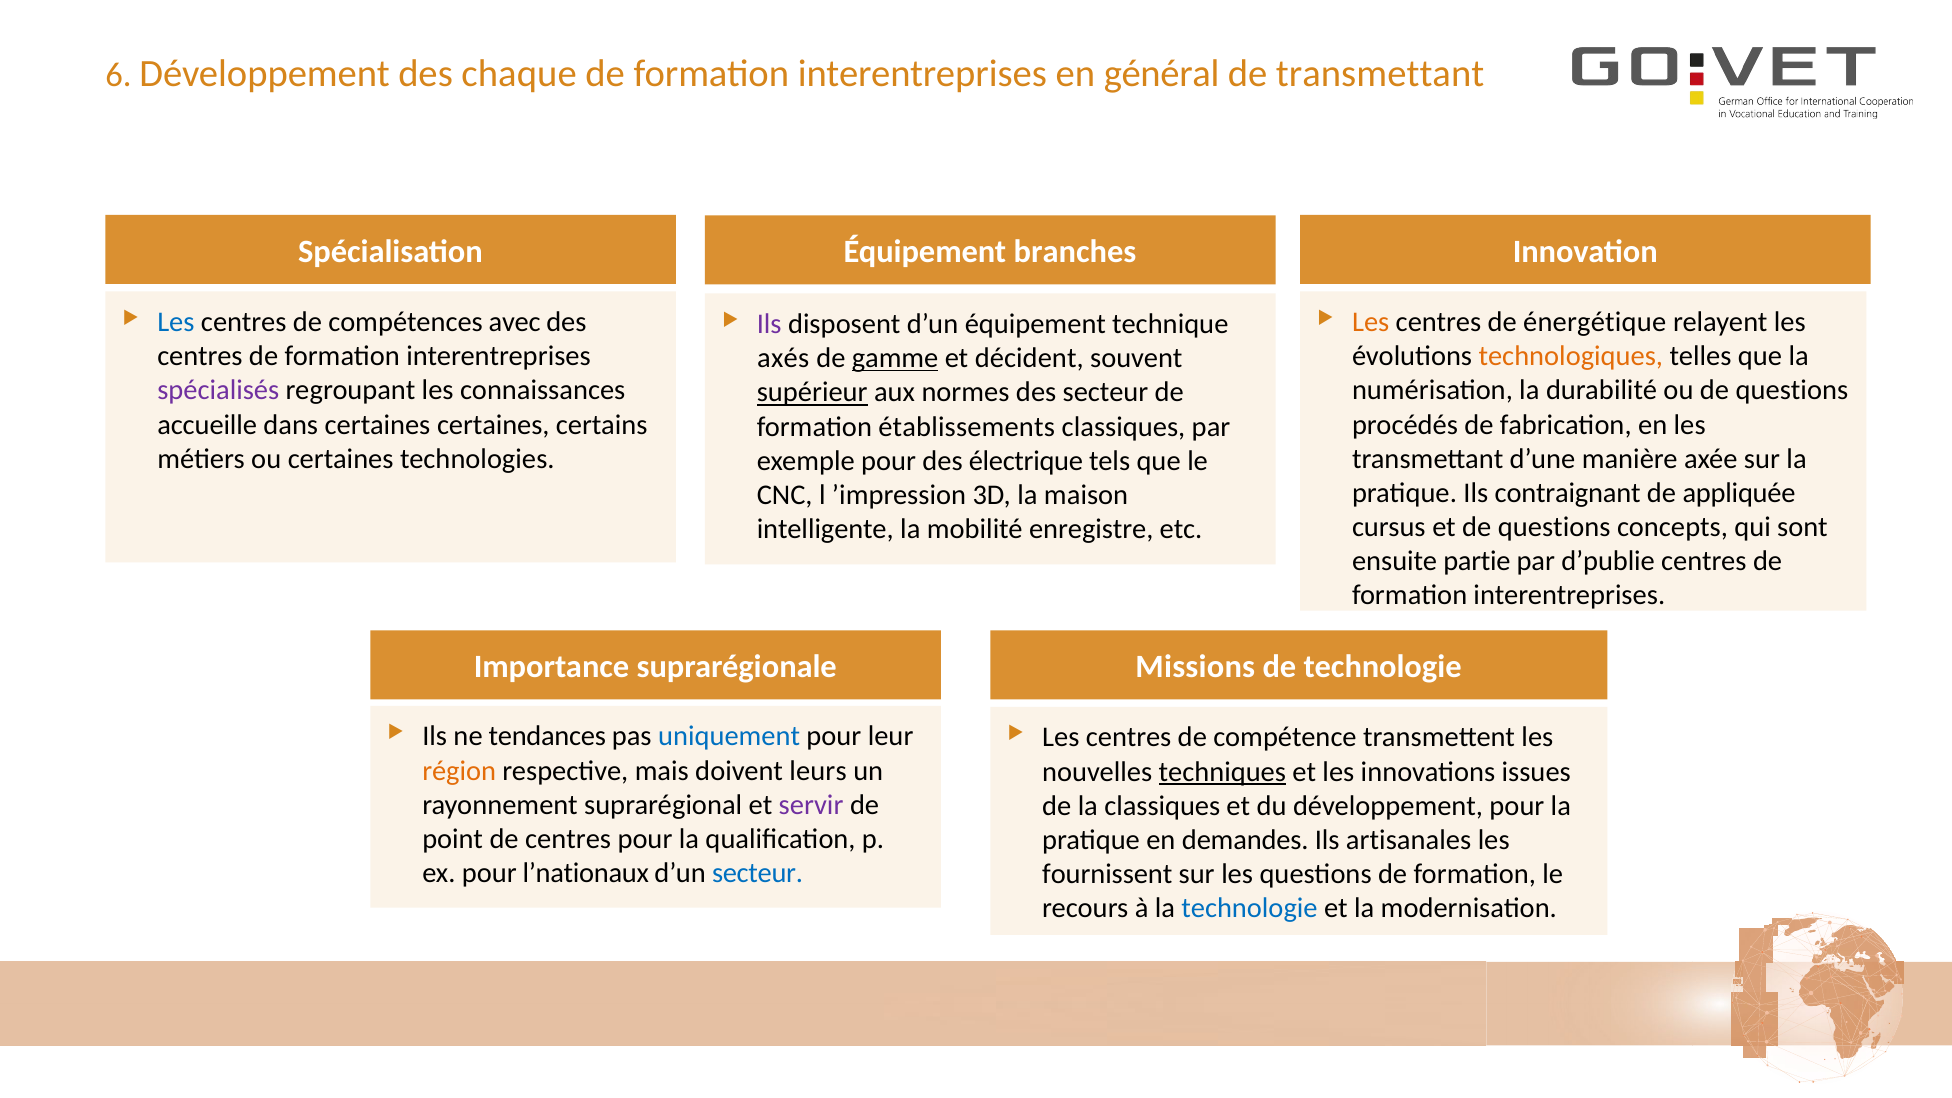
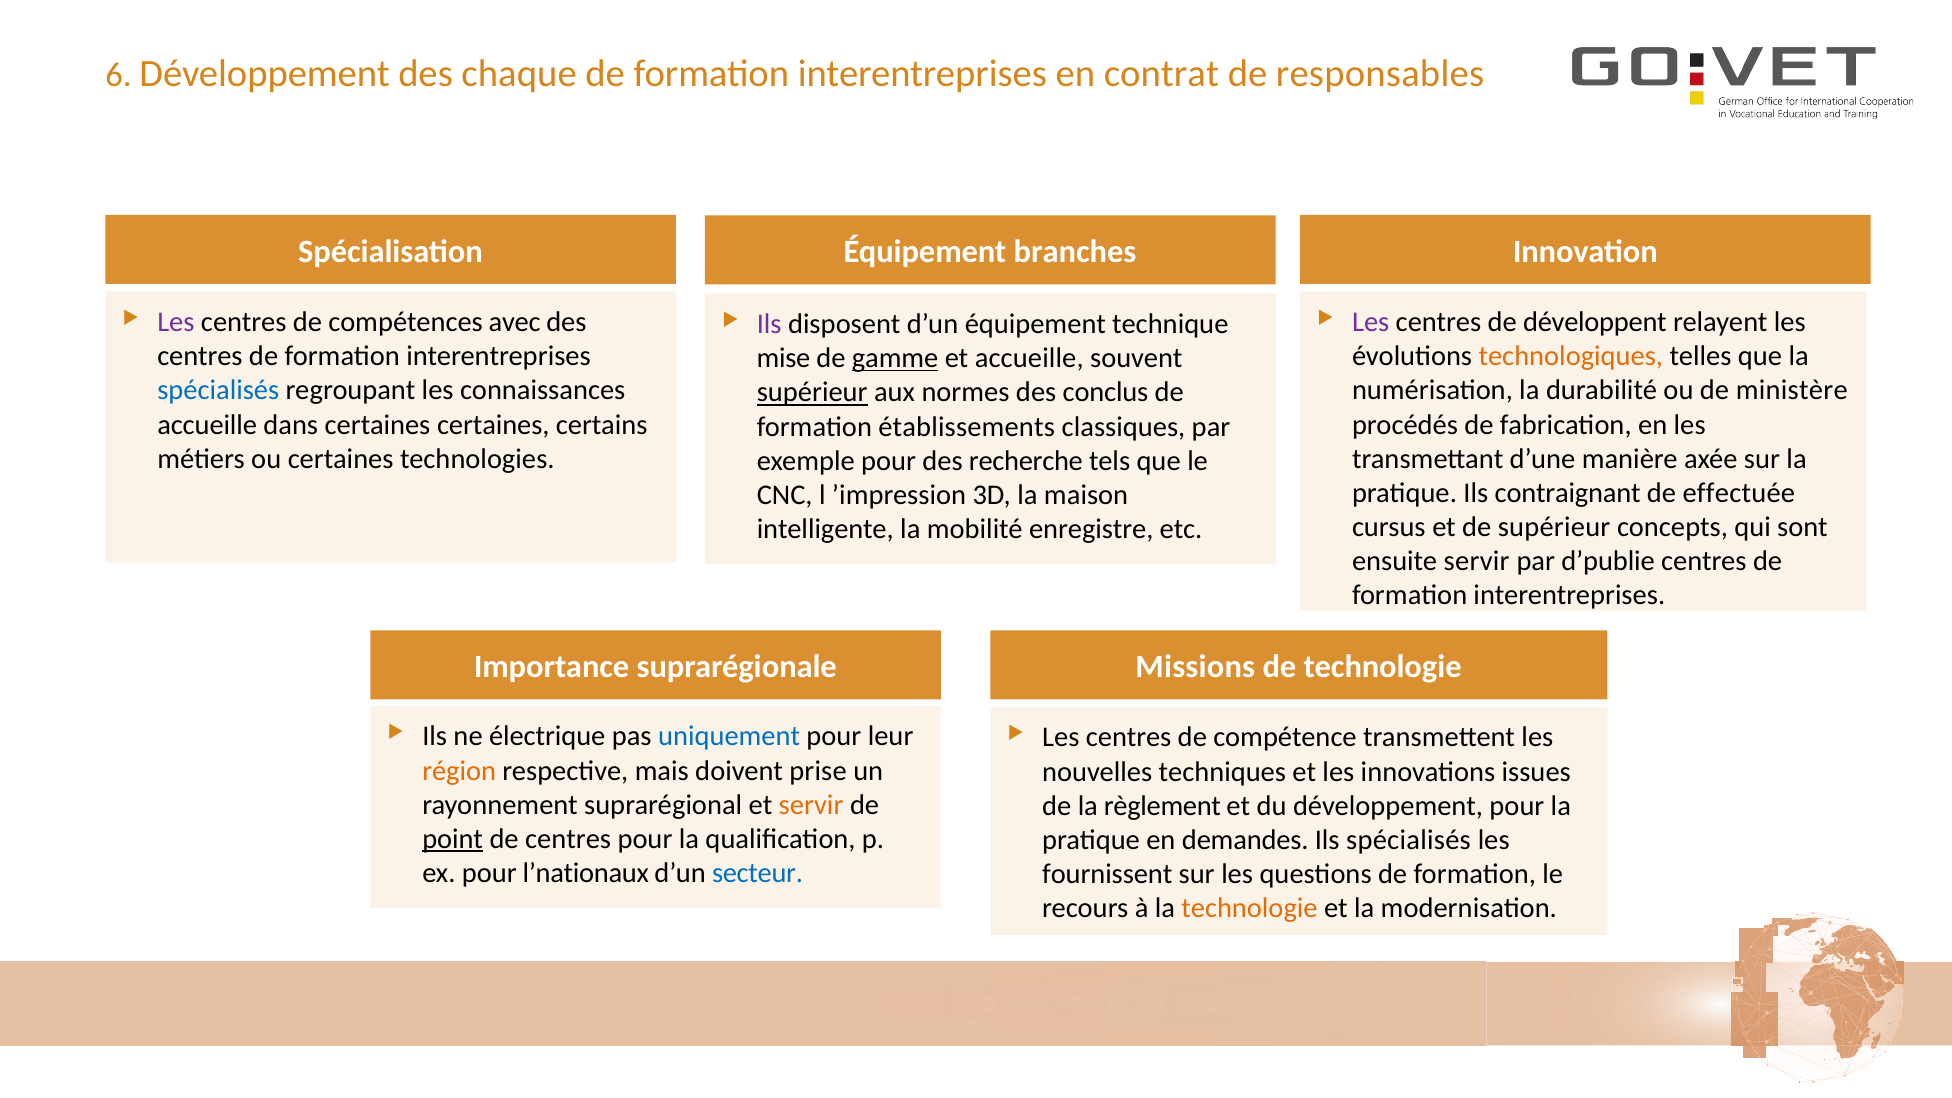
général: général -> contrat (1161, 73)
de transmettant: transmettant -> responsables (1380, 73)
Les colour: blue -> purple (176, 322)
Les colour: orange -> purple (1371, 322)
énergétique: énergétique -> développent (1595, 322)
axés: axés -> mise (783, 358)
et décident: décident -> accueille (1029, 358)
spécialisés colour: purple -> blue (218, 390)
ou de questions: questions -> ministère (1792, 390)
des secteur: secteur -> conclus (1106, 392)
électrique: électrique -> recherche (1026, 461)
appliquée: appliquée -> effectuée (1739, 493)
et de questions: questions -> supérieur (1554, 527)
ensuite partie: partie -> servir (1477, 561)
tendances: tendances -> électrique (547, 737)
leurs: leurs -> prise (818, 771)
techniques underline: present -> none (1222, 772)
servir colour: purple -> orange (811, 805)
la classiques: classiques -> règlement (1162, 806)
point underline: none -> present (453, 839)
Ils artisanales: artisanales -> spécialisés (1409, 840)
technologie colour: blue -> orange (1249, 908)
